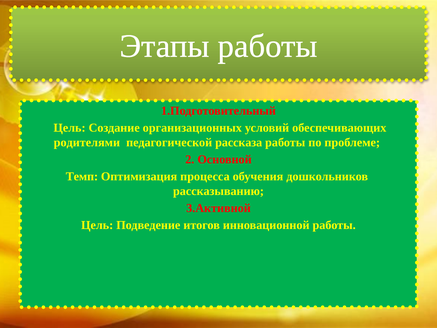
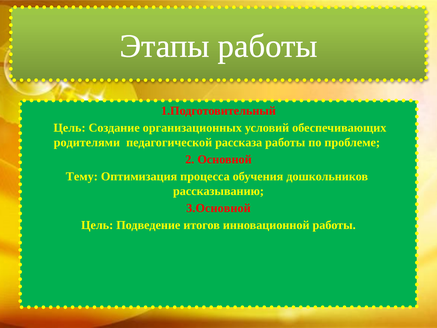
Темп: Темп -> Тему (82, 176)
3.Активной: 3.Активной -> 3.Основной (218, 208)
